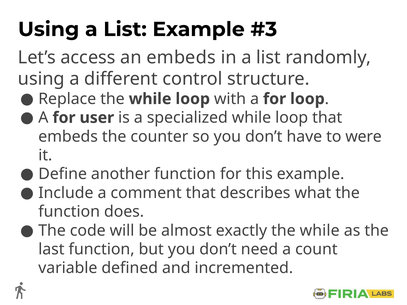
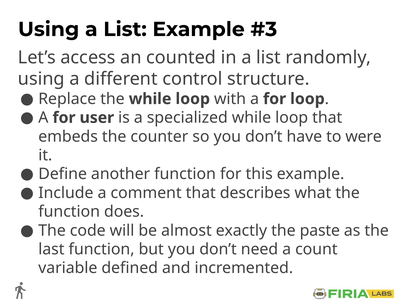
an embeds: embeds -> counted (181, 57)
exactly the while: while -> paste (320, 231)
